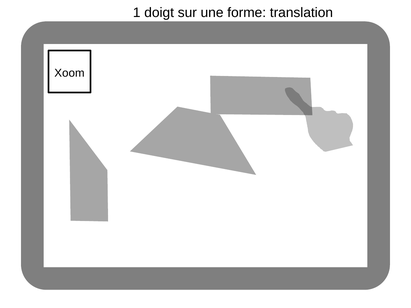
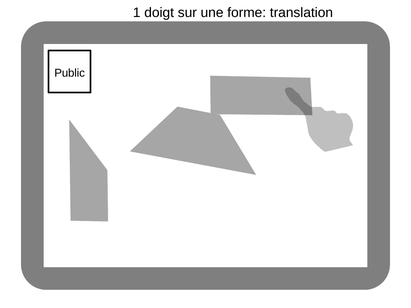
Xoom: Xoom -> Public (70, 73)
